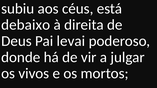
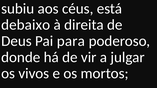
levai: levai -> para (71, 41)
